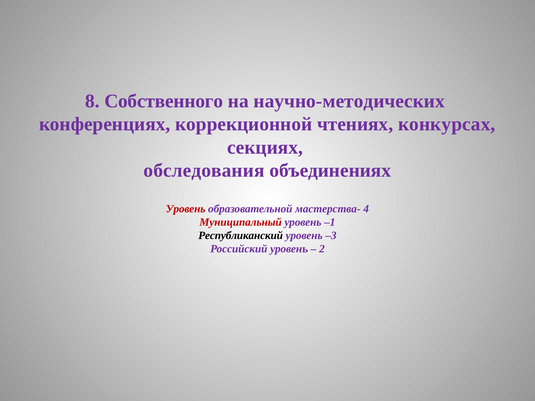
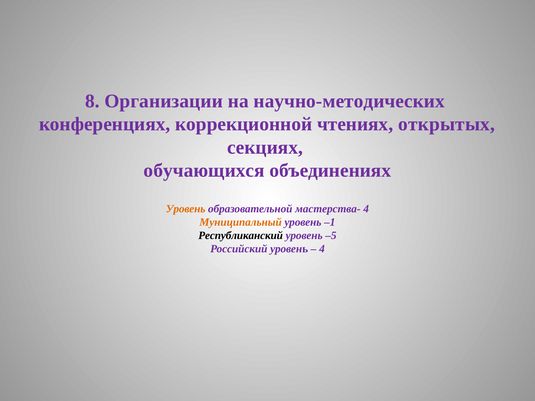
Собственного: Собственного -> Организации (164, 101)
конкурсах: конкурсах -> открытых (447, 124)
обследования: обследования -> обучающихся (204, 171)
Уровень colour: red -> orange (186, 209)
Муниципальный colour: red -> orange (241, 222)
–3: –3 -> –5 (331, 236)
2: 2 -> 4 (322, 249)
